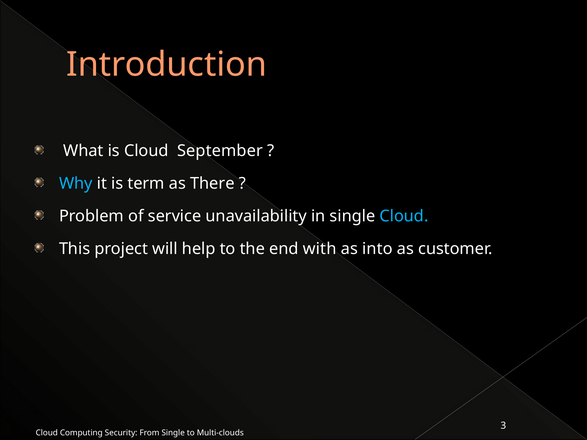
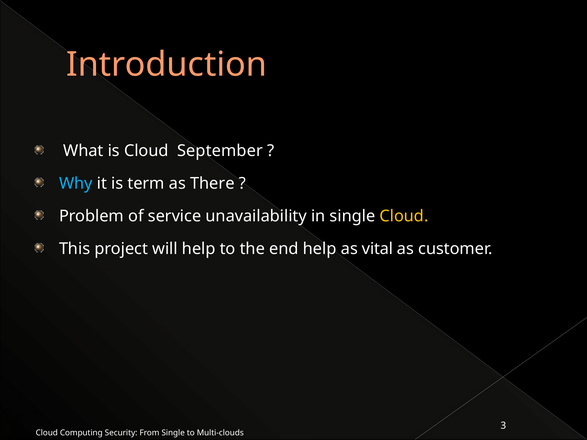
Cloud colour: light blue -> yellow (404, 216)
end with: with -> help (320, 249)
into: into -> vital (378, 249)
